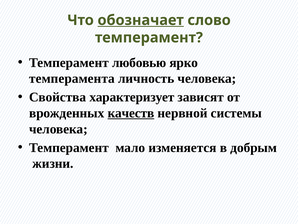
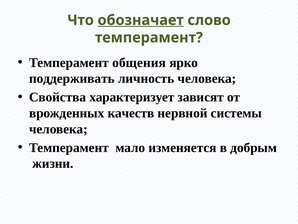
любовью: любовью -> общения (139, 63)
темперамента: темперамента -> поддерживать (72, 78)
качеств underline: present -> none (131, 113)
